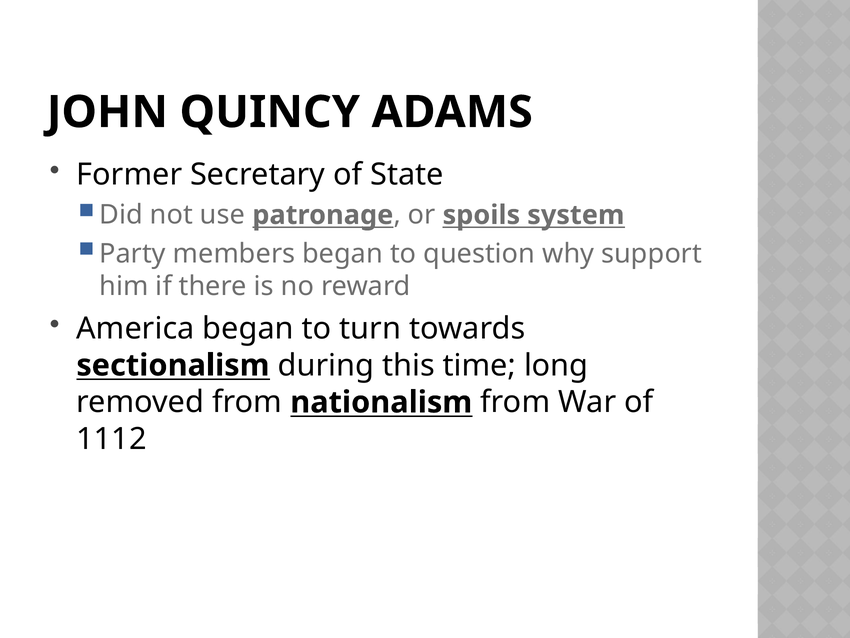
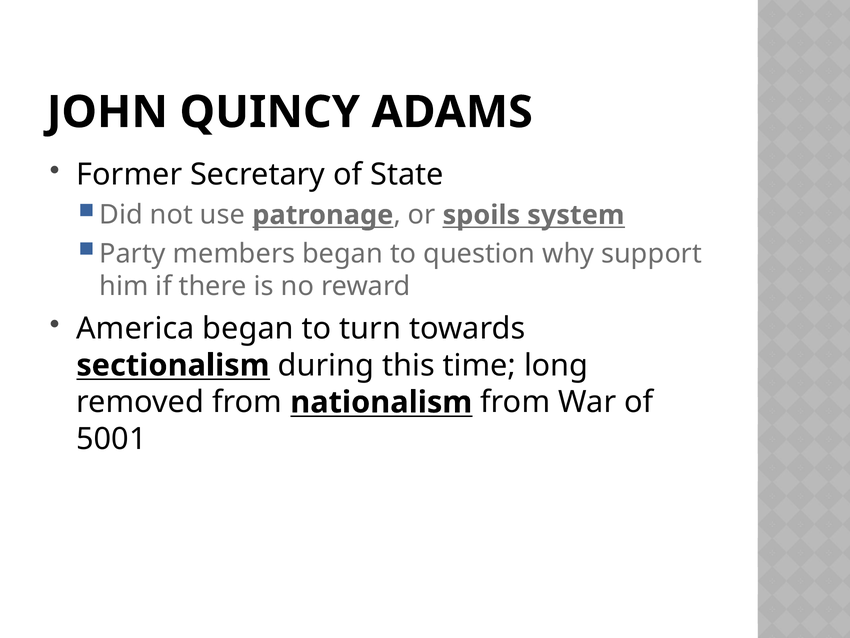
1112: 1112 -> 5001 (111, 439)
